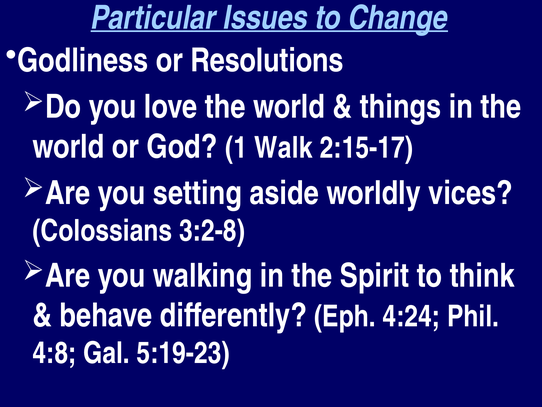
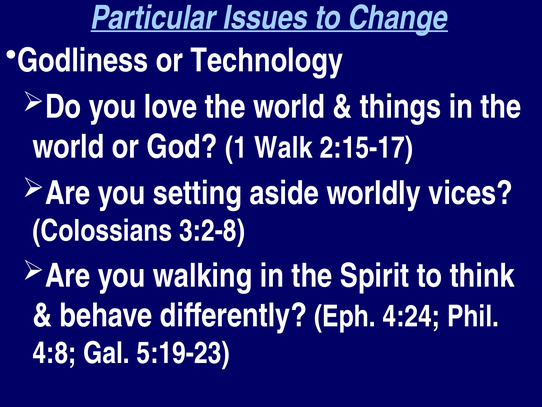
Resolutions: Resolutions -> Technology (267, 61)
